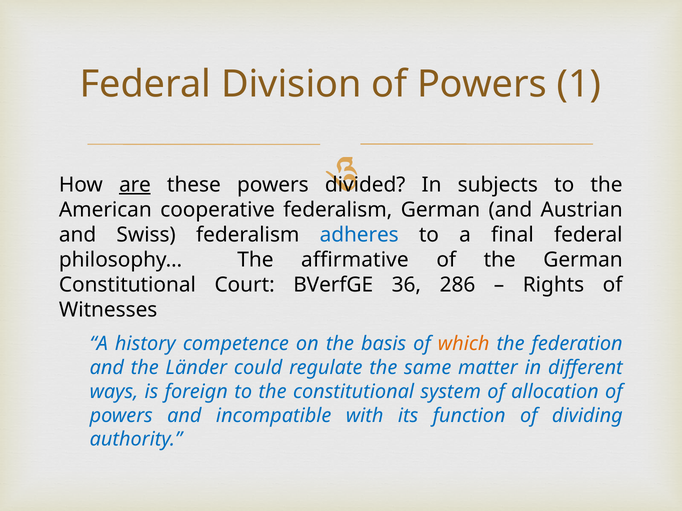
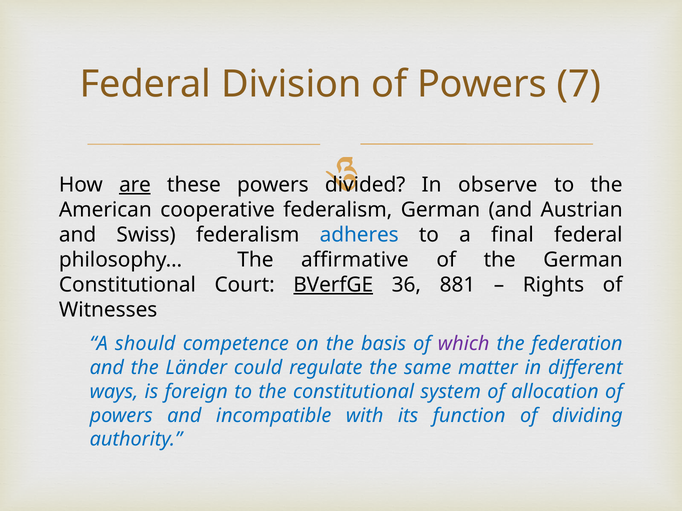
1: 1 -> 7 (579, 84)
subjects: subjects -> observe (498, 185)
BVerfGE underline: none -> present (333, 285)
286: 286 -> 881 (458, 285)
history: history -> should (145, 344)
which colour: orange -> purple (464, 344)
